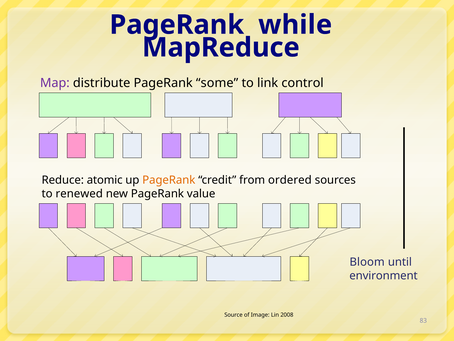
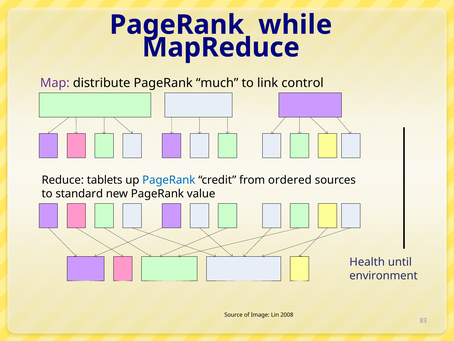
some: some -> much (217, 83)
atomic: atomic -> tablets (105, 180)
PageRank colour: orange -> blue (169, 180)
renewed: renewed -> standard (79, 193)
Bloom: Bloom -> Health (367, 262)
